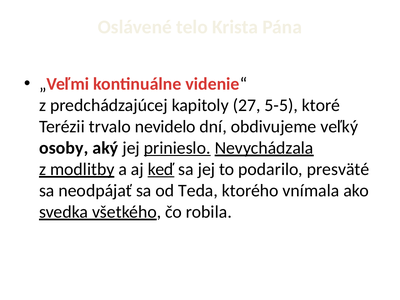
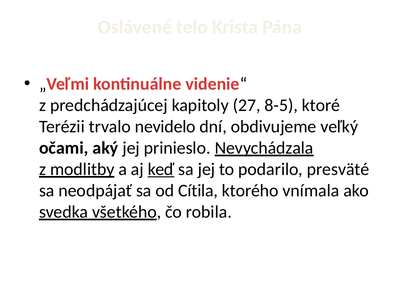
5-5: 5-5 -> 8-5 (281, 105)
osoby: osoby -> očami (64, 148)
prinieslo underline: present -> none (177, 148)
Teda: Teda -> Cítila (198, 191)
